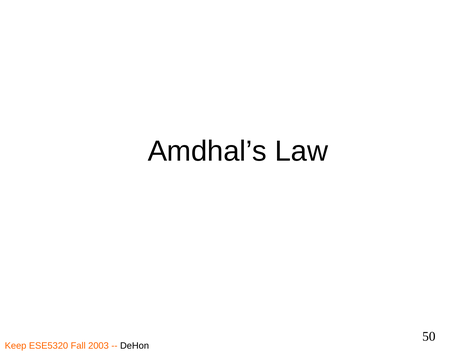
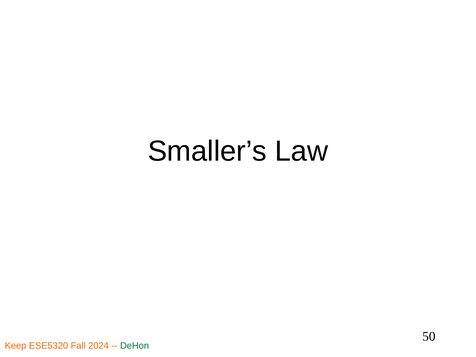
Amdhal’s: Amdhal’s -> Smaller’s (207, 151)
2003: 2003 -> 2024 (98, 346)
DeHon colour: black -> green (135, 346)
